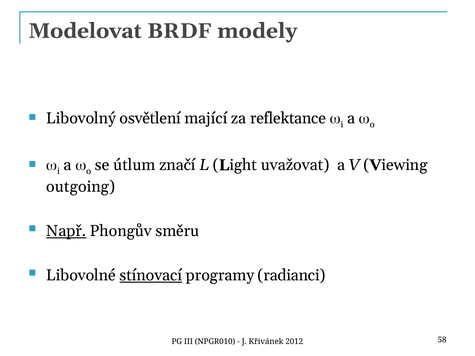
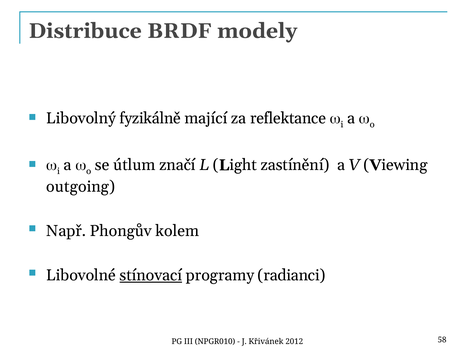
Modelovat: Modelovat -> Distribuce (85, 31)
osvětlení: osvětlení -> fyzikálně (150, 118)
uvažovat: uvažovat -> zastínění (295, 165)
Např underline: present -> none (66, 231)
směru: směru -> kolem (177, 231)
